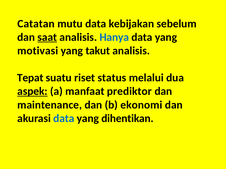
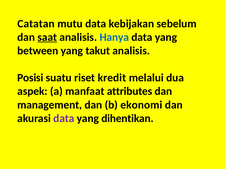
motivasi: motivasi -> between (38, 51)
Tepat: Tepat -> Posisi (30, 78)
status: status -> kredit (112, 78)
aspek underline: present -> none (32, 92)
prediktor: prediktor -> attributes (130, 92)
maintenance: maintenance -> management (50, 105)
data colour: blue -> purple (64, 119)
